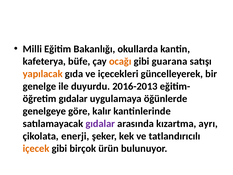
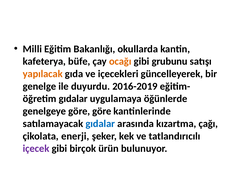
guarana: guarana -> grubunu (170, 61)
2016-2013: 2016-2013 -> 2016-2019 (135, 86)
göre kalır: kalır -> göre (102, 111)
gıdalar colour: purple -> blue (100, 123)
ayrı: ayrı -> çağı (208, 123)
içecek colour: orange -> purple (36, 148)
